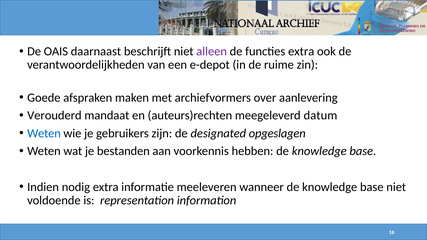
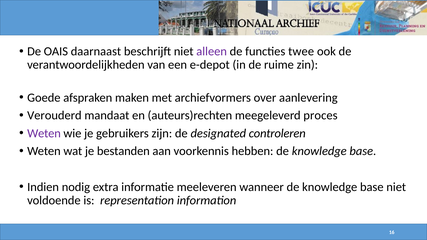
functies extra: extra -> twee (301, 51)
datum: datum -> proces (321, 116)
Weten colour: blue -> purple (44, 133)
opgeslagen: opgeslagen -> controleren (277, 133)
